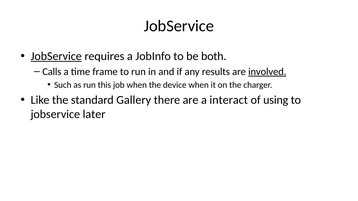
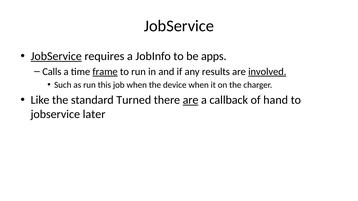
both: both -> apps (214, 56)
frame underline: none -> present (105, 72)
Gallery: Gallery -> Turned (134, 100)
are underline: none -> present (191, 100)
interact: interact -> callback (229, 100)
using: using -> hand (276, 100)
